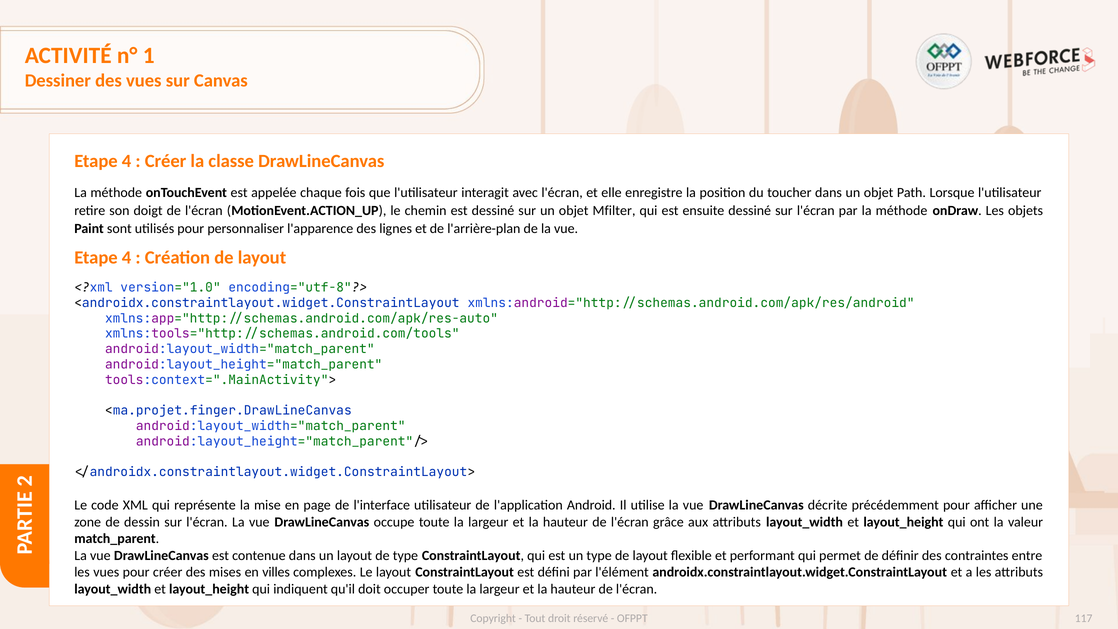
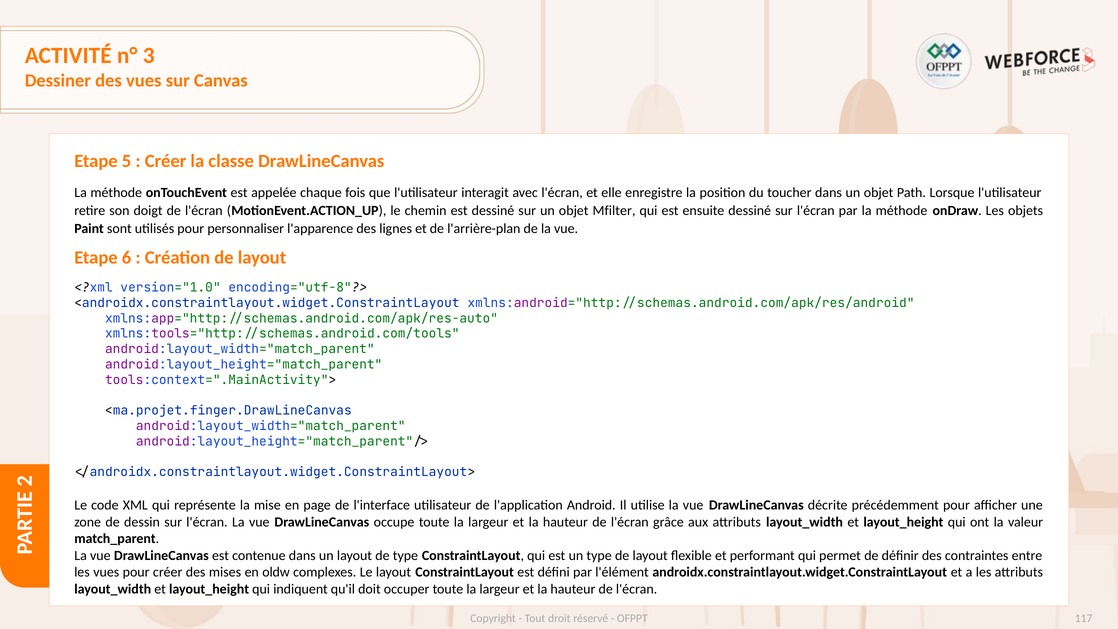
1: 1 -> 3 (149, 56)
4: 4 -> 5 (127, 161)
4: 4 -> 6 (127, 258)
villes: villes -> oldw (276, 572)
